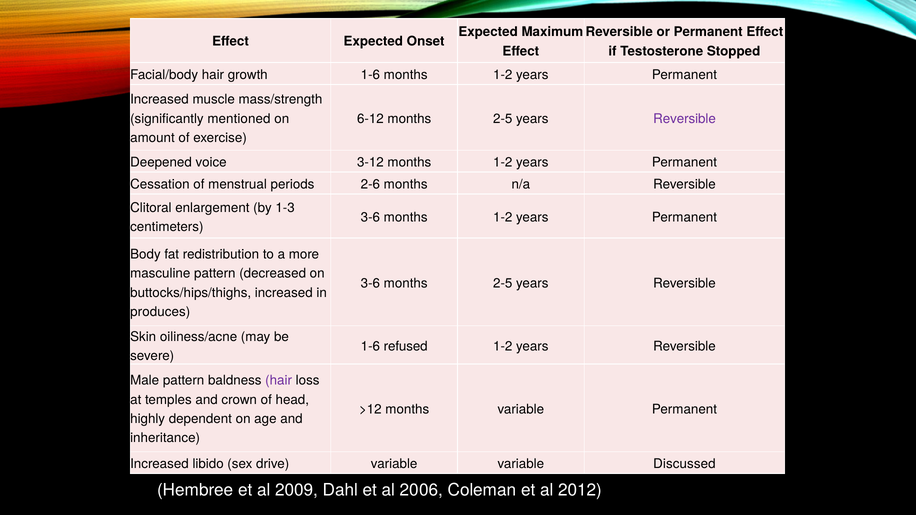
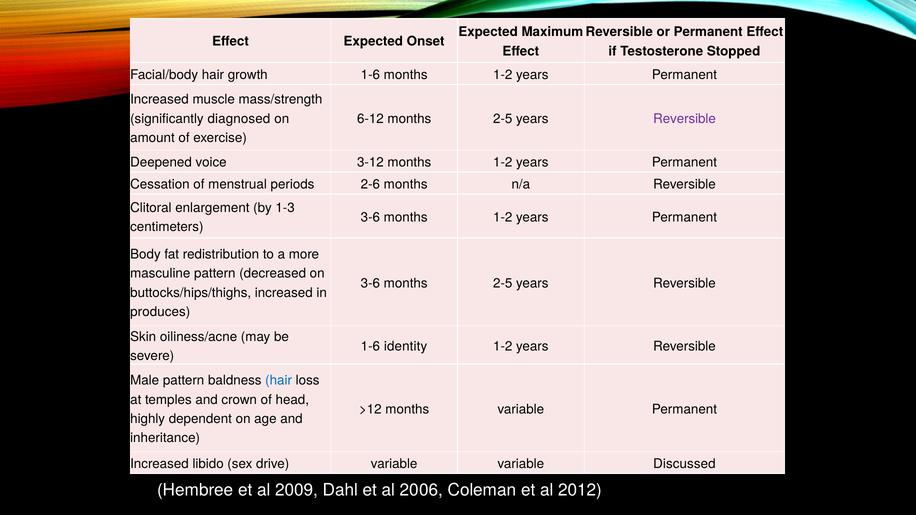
mentioned: mentioned -> diagnosed (239, 119)
refused: refused -> identity (406, 346)
hair colour: purple -> blue (279, 381)
